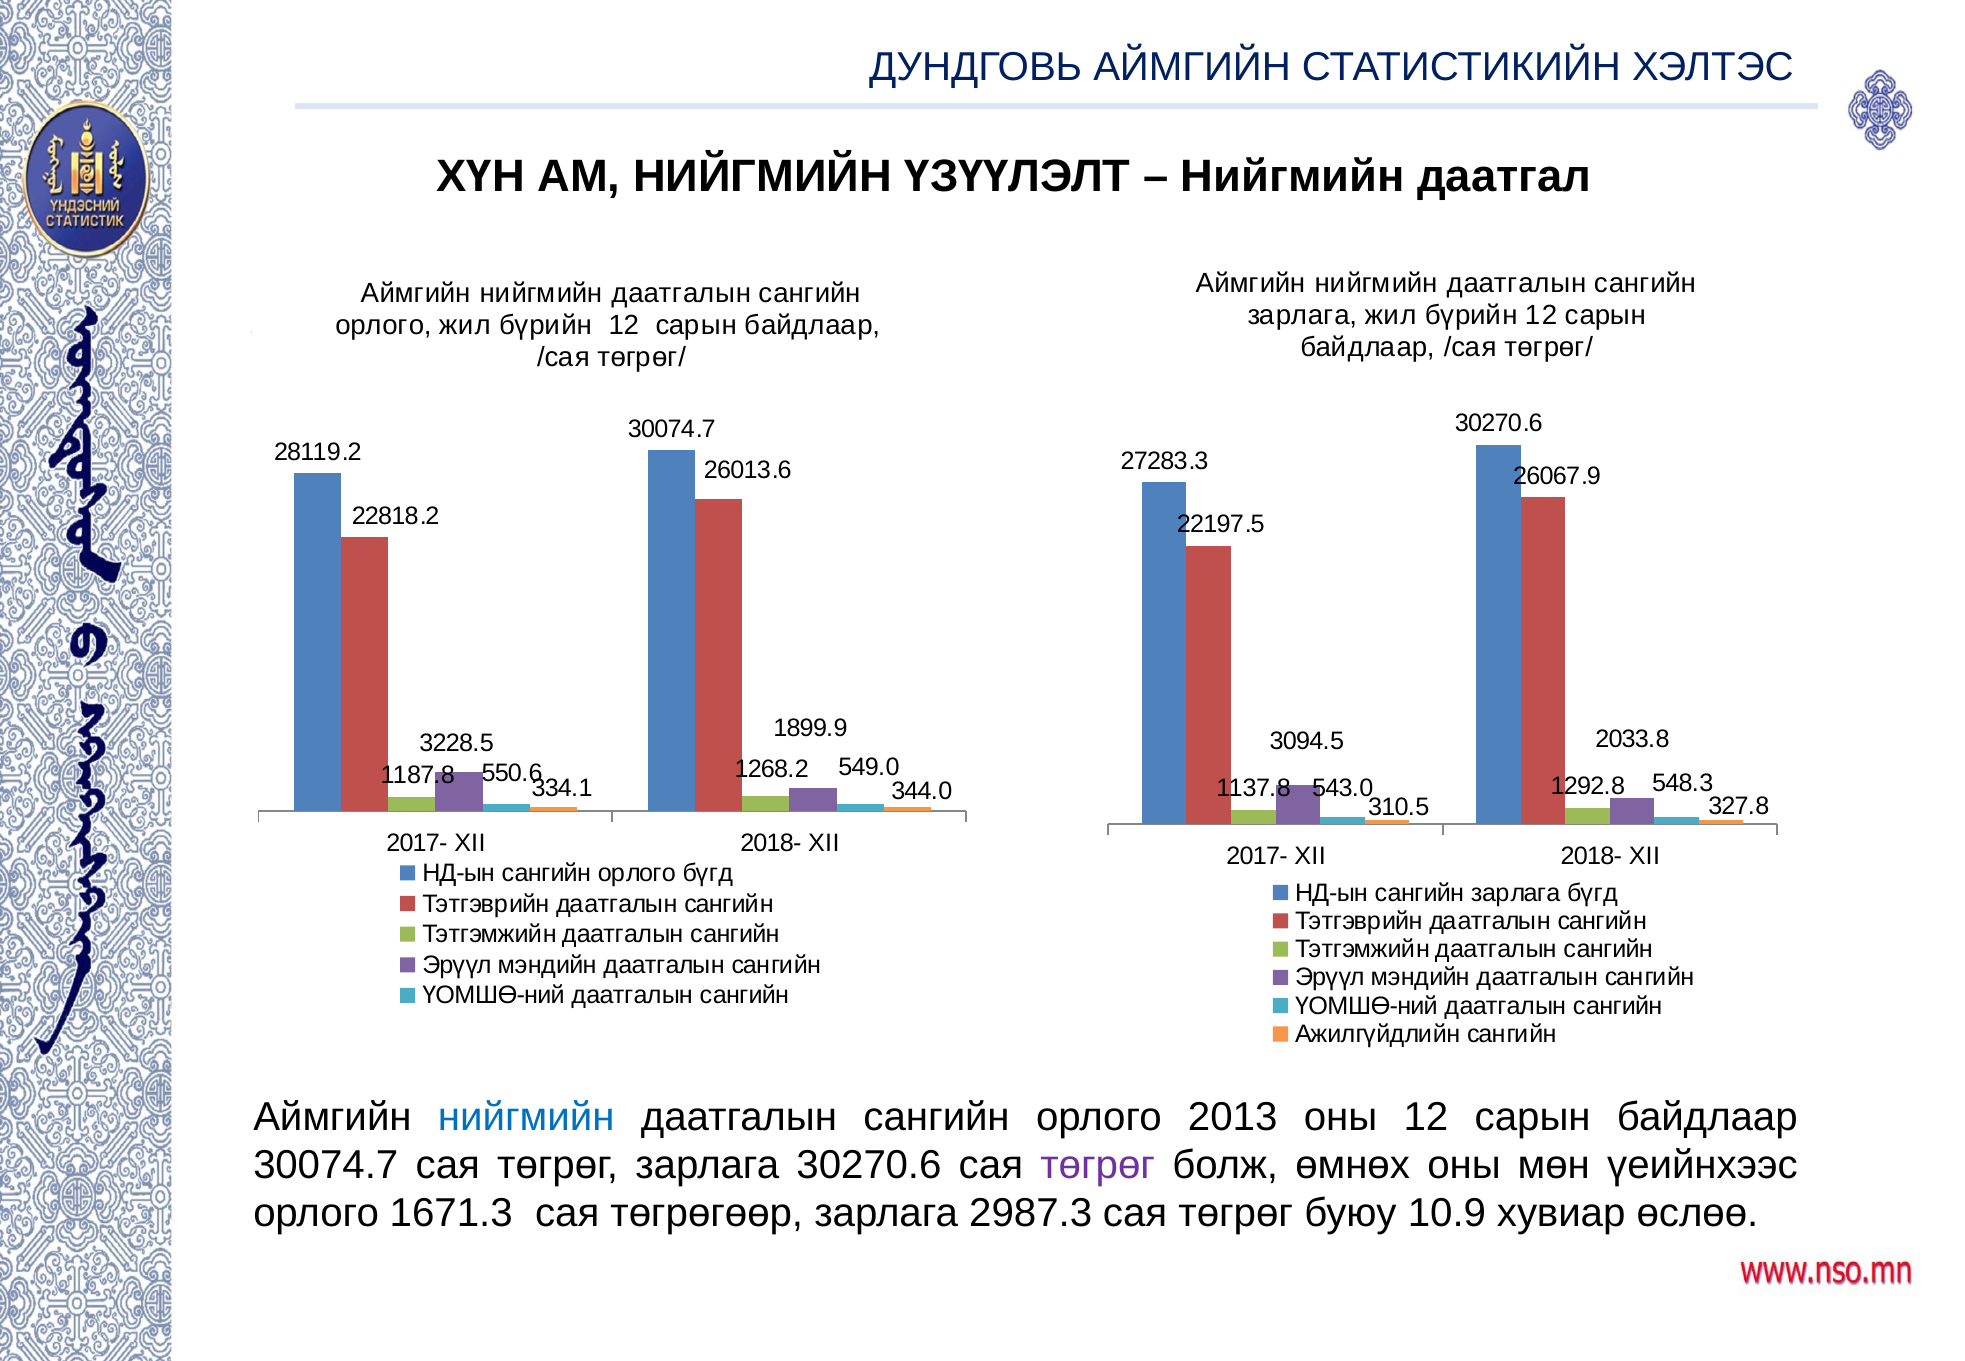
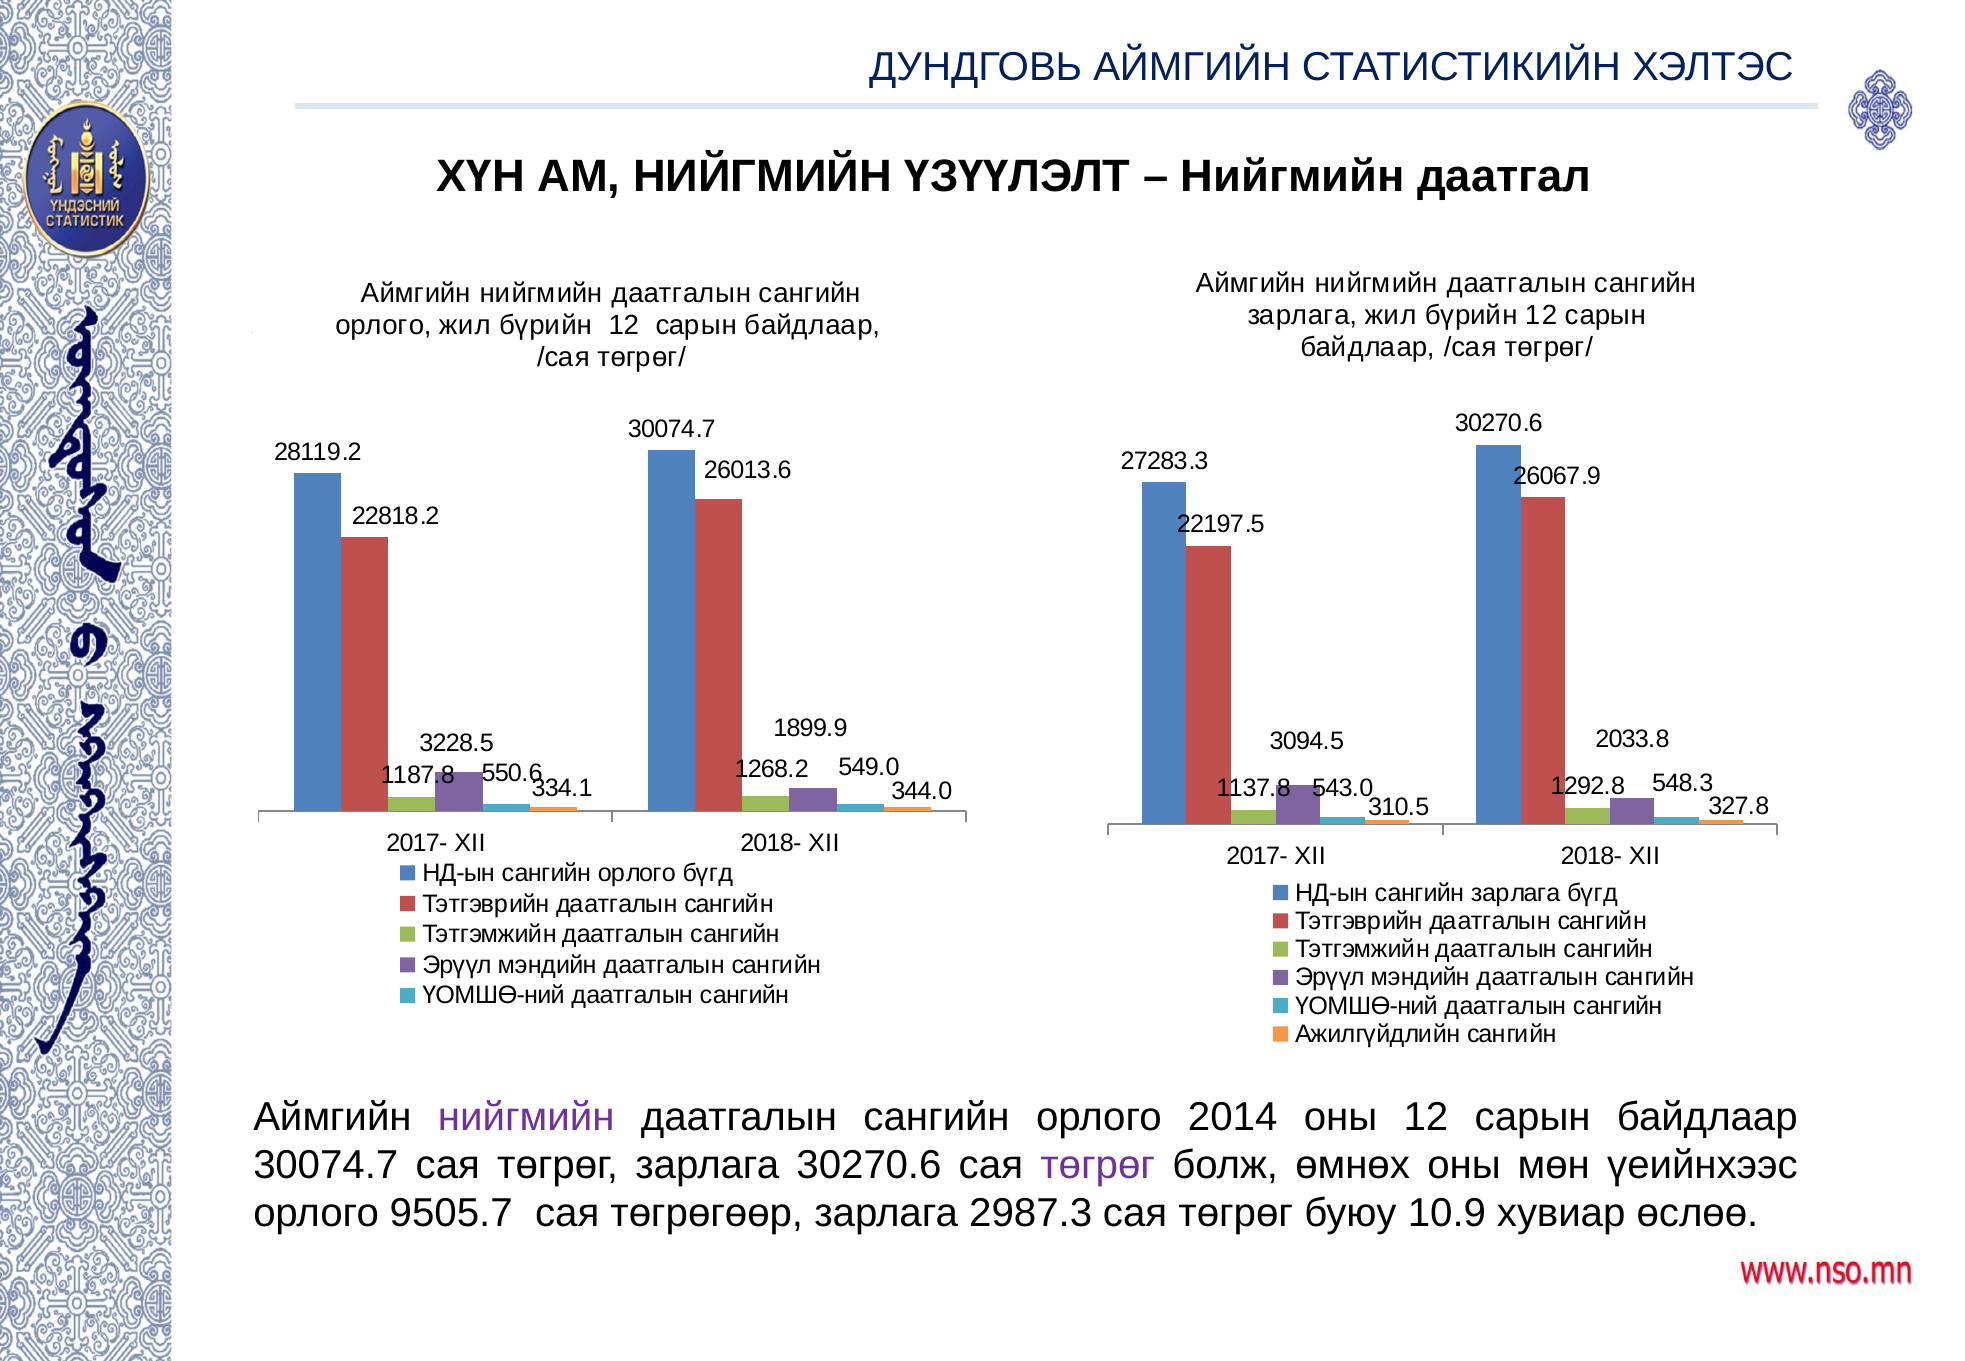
нийгмийн colour: blue -> purple (526, 1116)
2013: 2013 -> 2014 (1233, 1116)
1671.3: 1671.3 -> 9505.7 (451, 1213)
